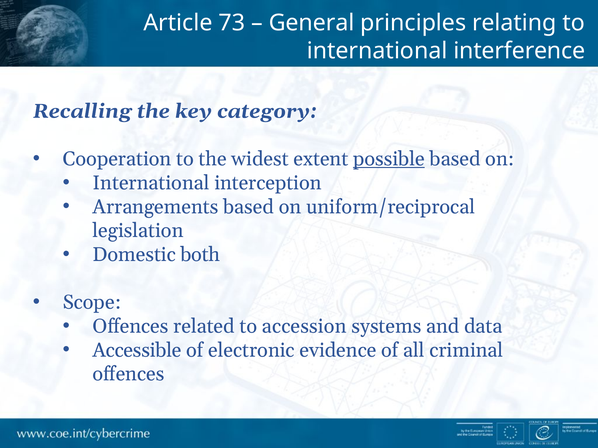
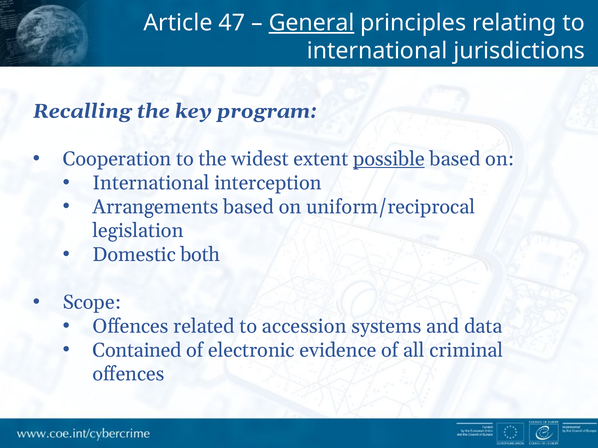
73: 73 -> 47 (232, 23)
General underline: none -> present (312, 23)
interference: interference -> jurisdictions (519, 51)
category: category -> program (267, 111)
Accessible: Accessible -> Contained (137, 351)
